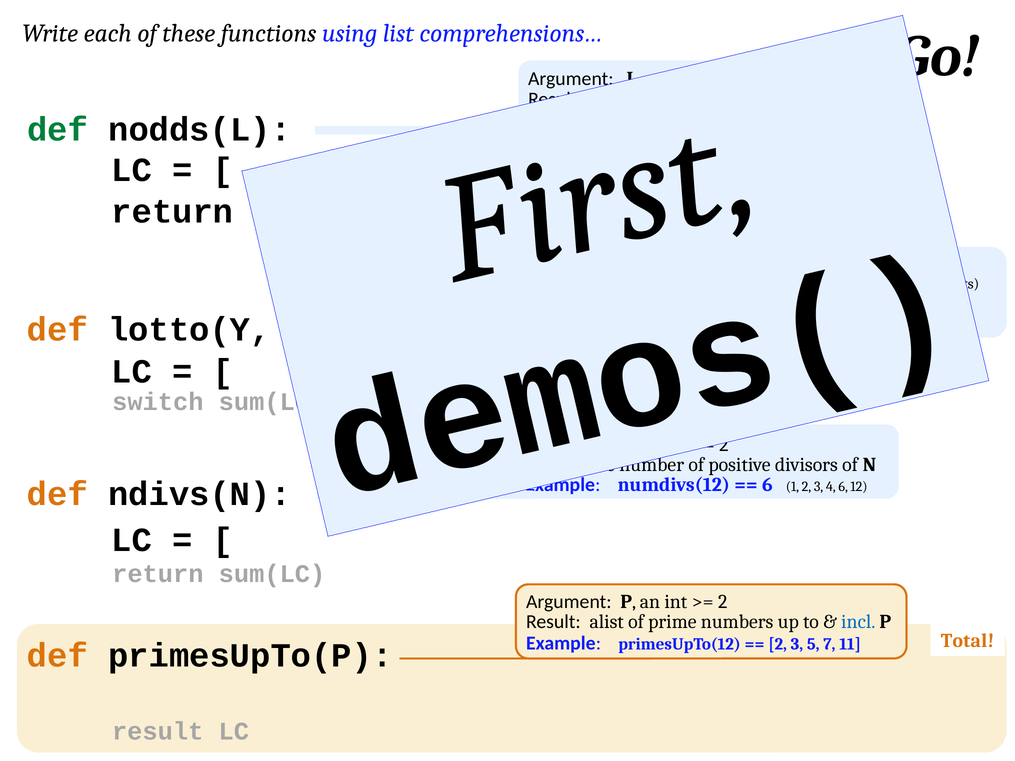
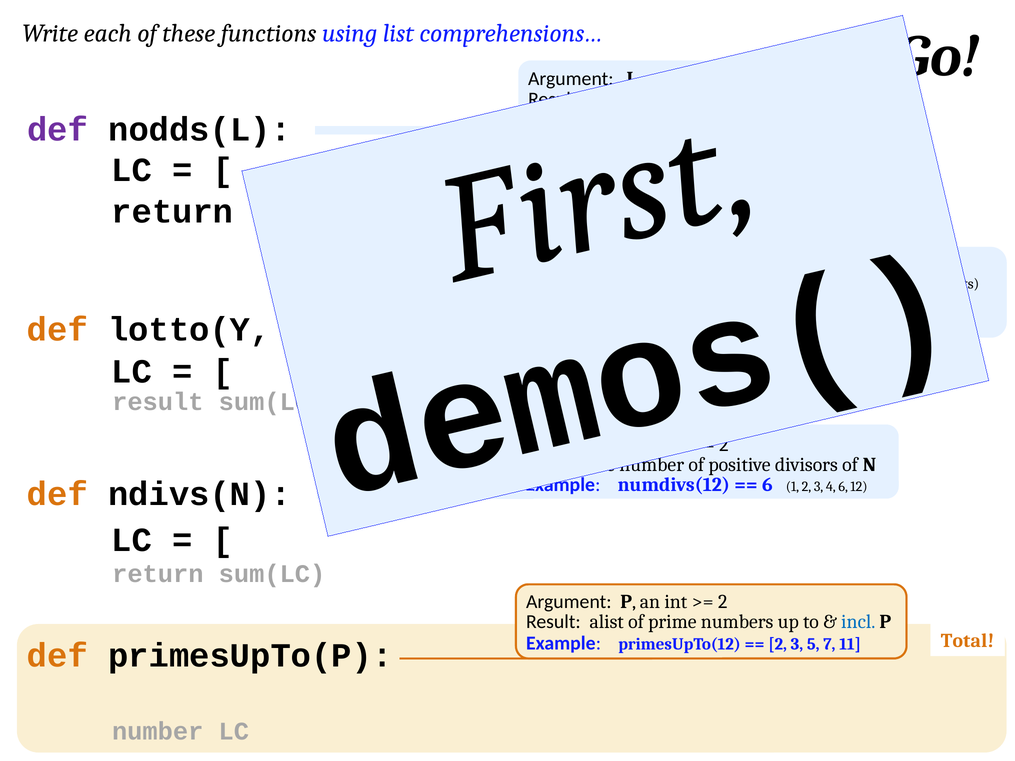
def colour: green -> purple (58, 130)
switch: switch -> result (158, 402)
result: result -> number (158, 732)
